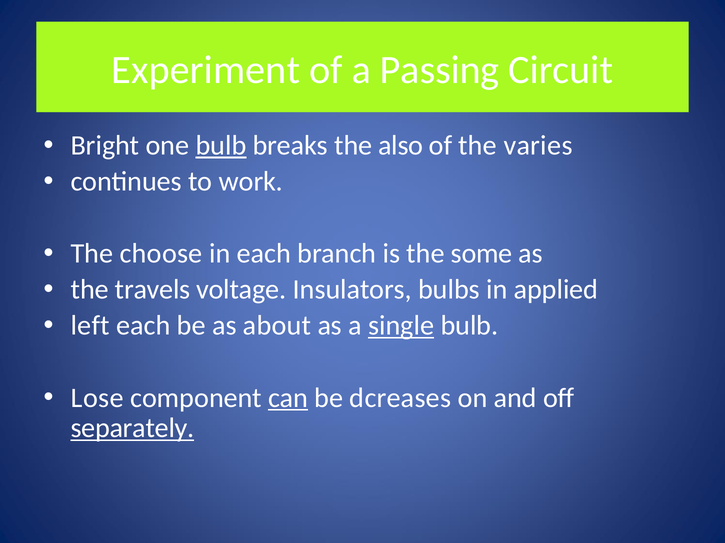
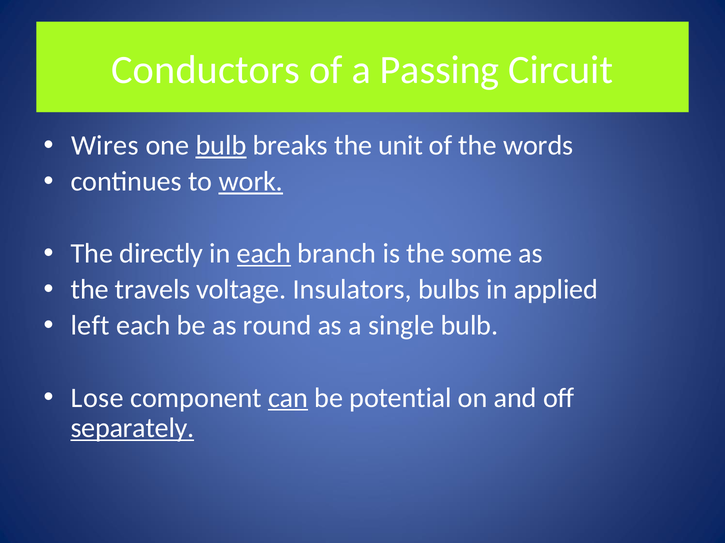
Experiment: Experiment -> Conductors (206, 70)
Bright: Bright -> Wires (105, 146)
also: also -> unit (401, 146)
varies: varies -> words (538, 146)
work underline: none -> present (251, 182)
choose: choose -> directly (161, 254)
each underline: none -> present (264, 254)
about: about -> round (277, 326)
single underline: present -> none (401, 326)
dcreases: dcreases -> potential (401, 398)
